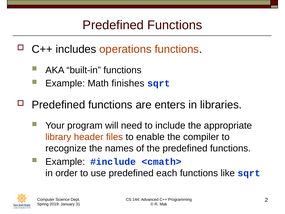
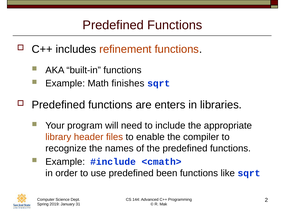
operations: operations -> refinement (126, 49)
each: each -> been (167, 173)
